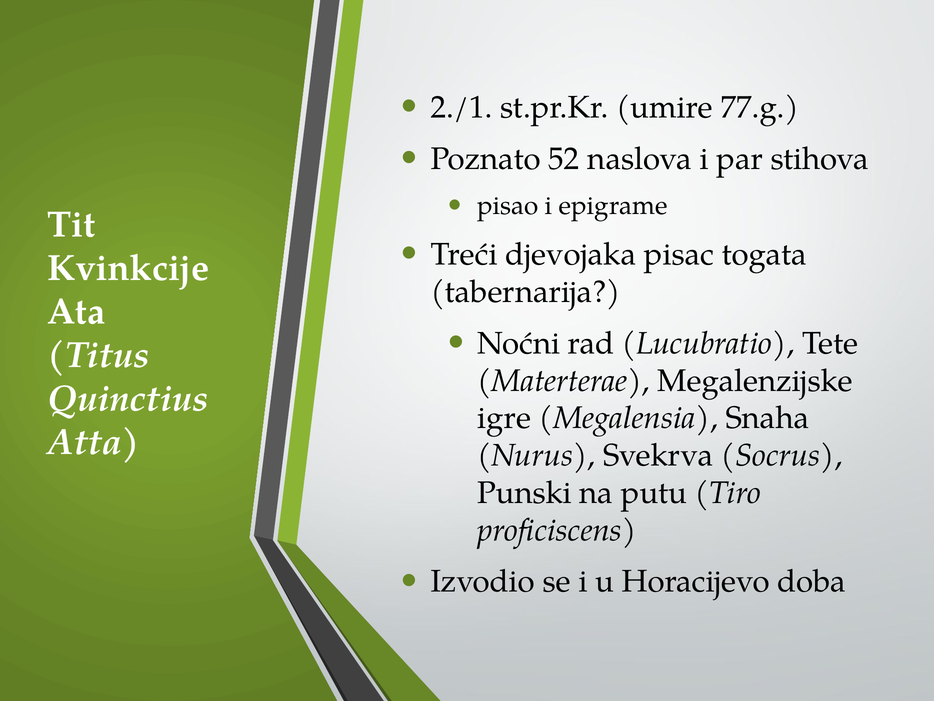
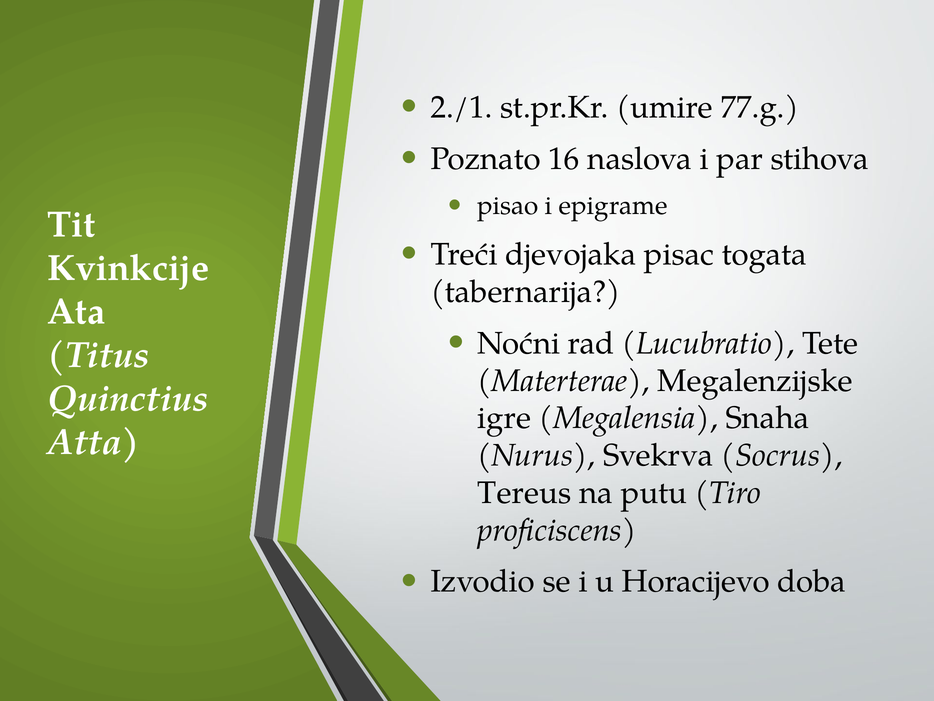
52: 52 -> 16 (564, 159)
Punski: Punski -> Tereus (524, 493)
